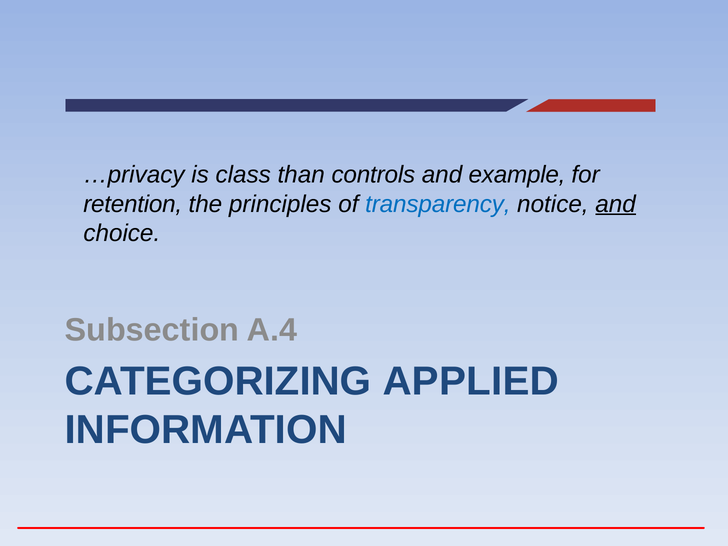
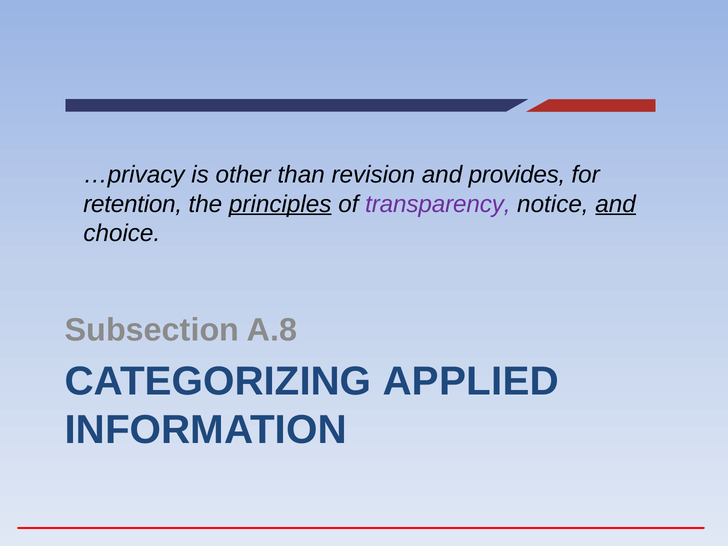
class: class -> other (243, 175)
controls: controls -> revision (373, 175)
example: example -> provides (517, 175)
principles underline: none -> present (280, 204)
transparency colour: blue -> purple (438, 204)
A.4: A.4 -> A.8 (272, 330)
